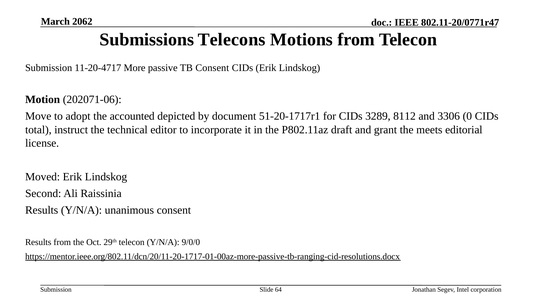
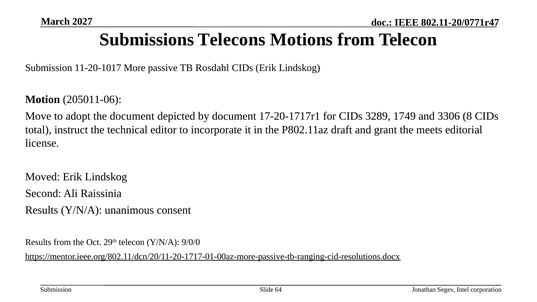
2062: 2062 -> 2027 (82, 21)
11-20-4717: 11-20-4717 -> 11-20-1017 (98, 68)
TB Consent: Consent -> Rosdahl (212, 68)
202071-06: 202071-06 -> 205011-06 (92, 99)
the accounted: accounted -> document (132, 116)
51-20-1717r1: 51-20-1717r1 -> 17-20-1717r1 (290, 116)
8112: 8112 -> 1749 (405, 116)
0: 0 -> 8 (467, 116)
